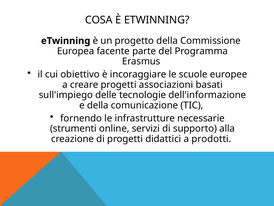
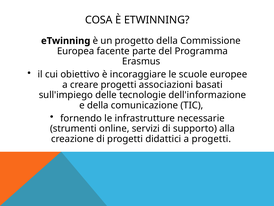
a prodotti: prodotti -> progetti (211, 139)
